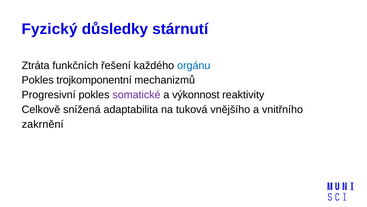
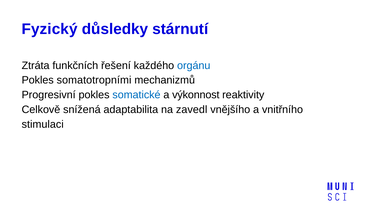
trojkomponentní: trojkomponentní -> somatotropními (94, 80)
somatické colour: purple -> blue (136, 95)
tuková: tuková -> zavedl (192, 109)
zakrnění: zakrnění -> stimulaci (43, 124)
